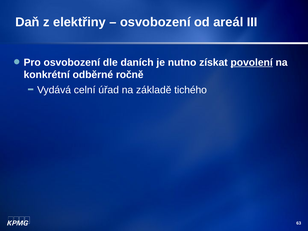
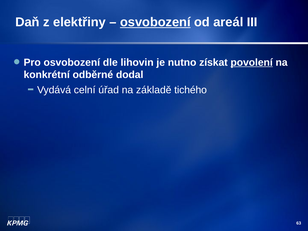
osvobození underline: none -> present (155, 22)
daních: daních -> lihovin (137, 62)
ročně: ročně -> dodal (130, 75)
